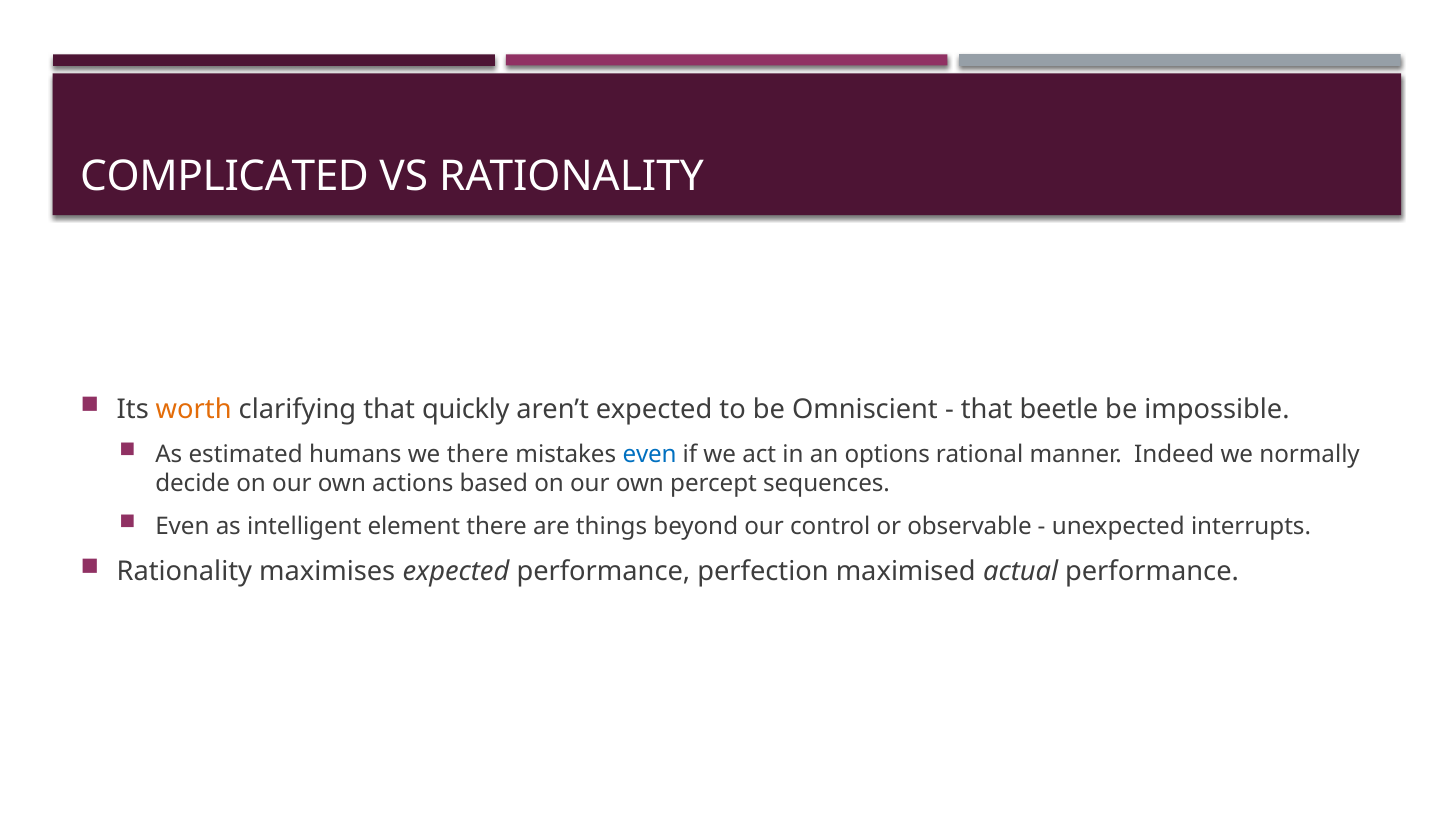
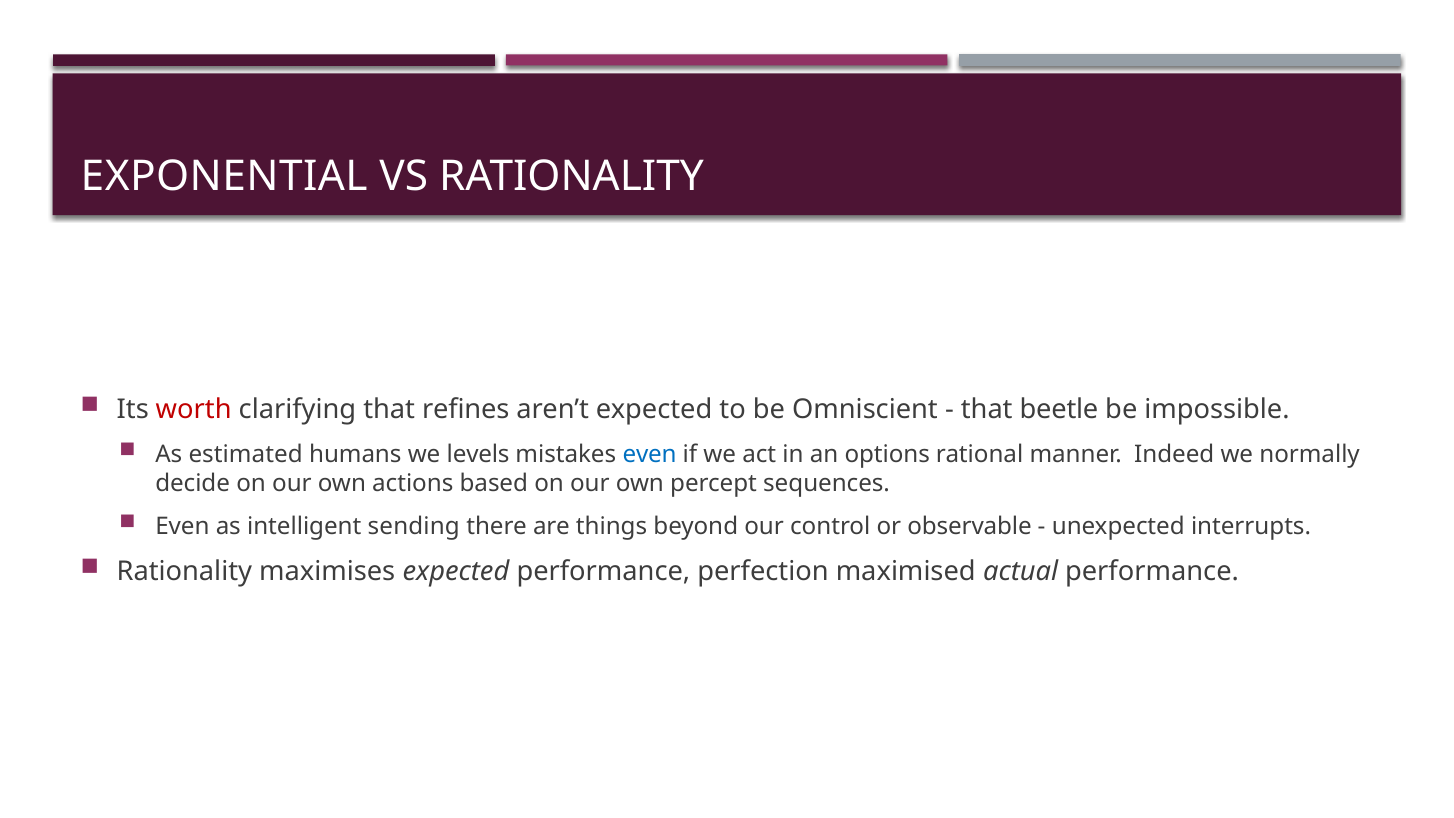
COMPLICATED: COMPLICATED -> EXPONENTIAL (224, 177)
worth colour: orange -> red (194, 409)
quickly: quickly -> refines (466, 409)
we there: there -> levels (478, 454)
element: element -> sending (414, 526)
